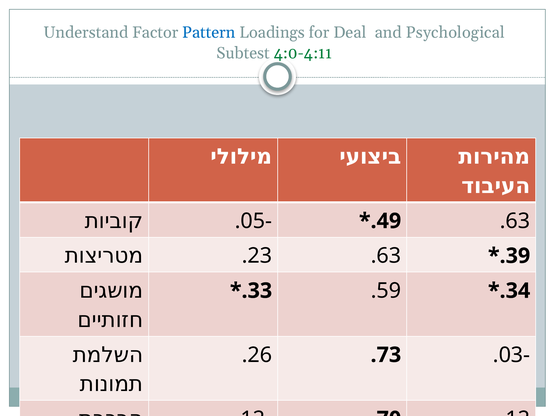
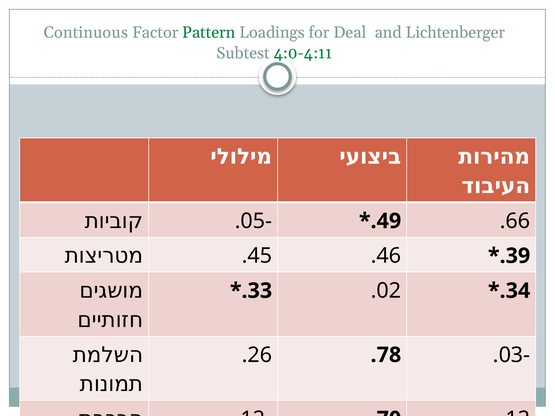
Understand: Understand -> Continuous (86, 33)
Pattern colour: blue -> green (209, 33)
Psychological: Psychological -> Lichtenberger (455, 33)
63: 63 -> 66 (518, 221)
23: 23 -> 45 (260, 256)
63: 63 -> 46 (389, 256)
59: 59 -> 02 (389, 291)
73: 73 -> 78 (389, 355)
